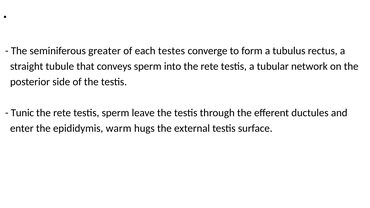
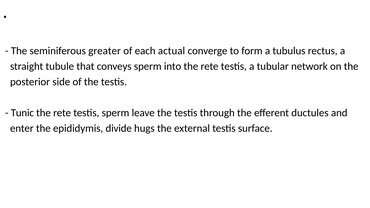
testes: testes -> actual (172, 51)
warm: warm -> divide (119, 128)
